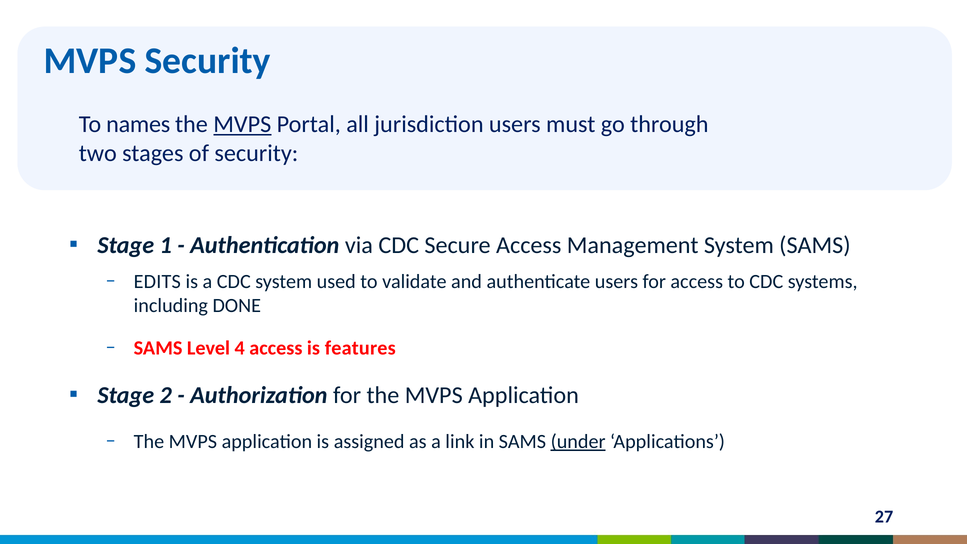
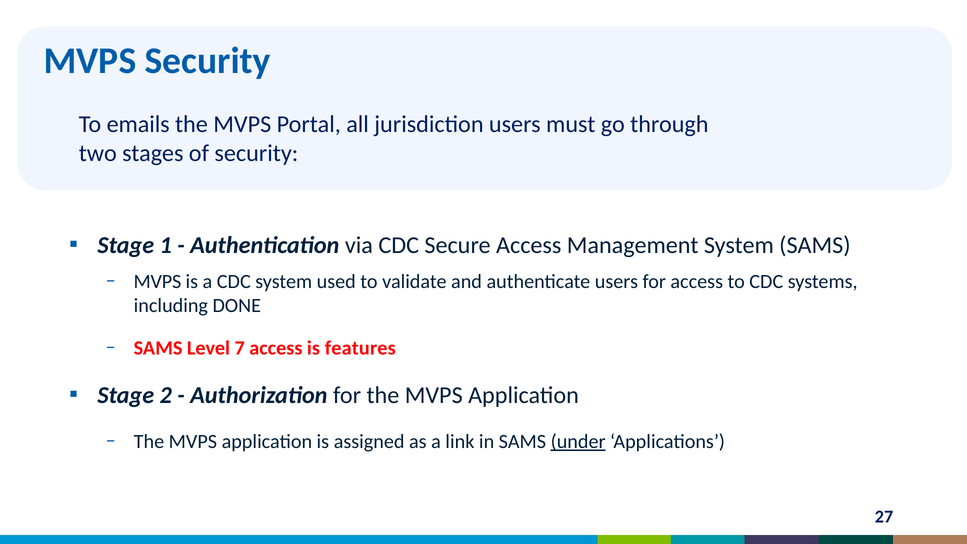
names: names -> emails (138, 124)
MVPS underline: present -> none (242, 124)
EDITS: EDITS -> MVPS (157, 281)
4: 4 -> 7 (240, 348)
